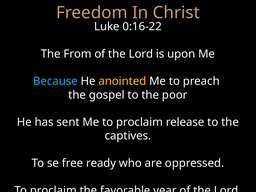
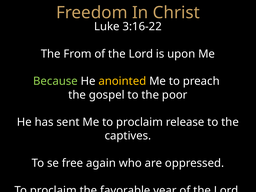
0:16-22: 0:16-22 -> 3:16-22 (142, 27)
Because colour: light blue -> light green (55, 81)
ready: ready -> again (101, 163)
